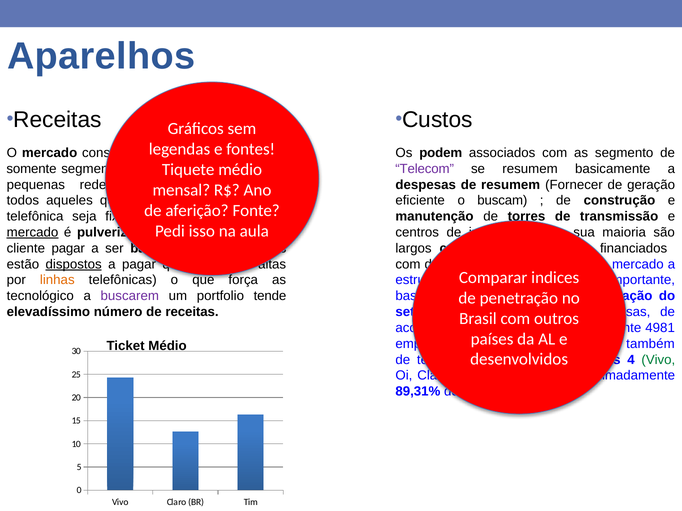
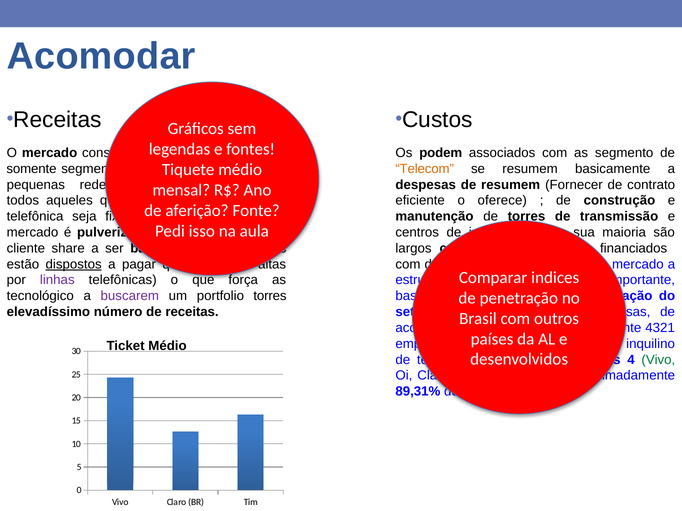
Aparelhos: Aparelhos -> Acomodar (101, 56)
Telecom colour: purple -> orange (425, 169)
geração: geração -> contrato (651, 185)
buscam: buscam -> oferece (502, 201)
mercado underline: present -> none (33, 233)
cliente pagar: pagar -> share (68, 249)
linhas colour: orange -> purple (57, 280)
portfolio tende: tende -> torres (270, 296)
4981: 4981 -> 4321 (660, 328)
também: também -> inquilino (651, 344)
